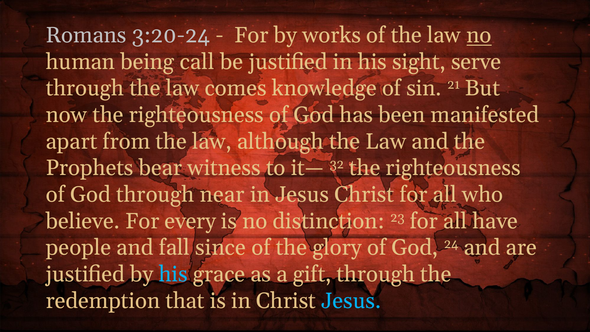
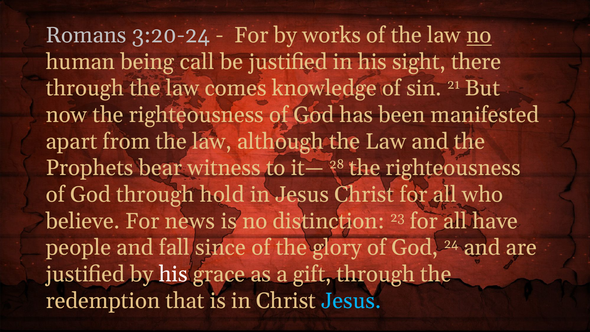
serve: serve -> there (476, 62)
32: 32 -> 28 (337, 164)
near: near -> hold (222, 194)
every: every -> news (190, 221)
his colour: light blue -> white (173, 274)
